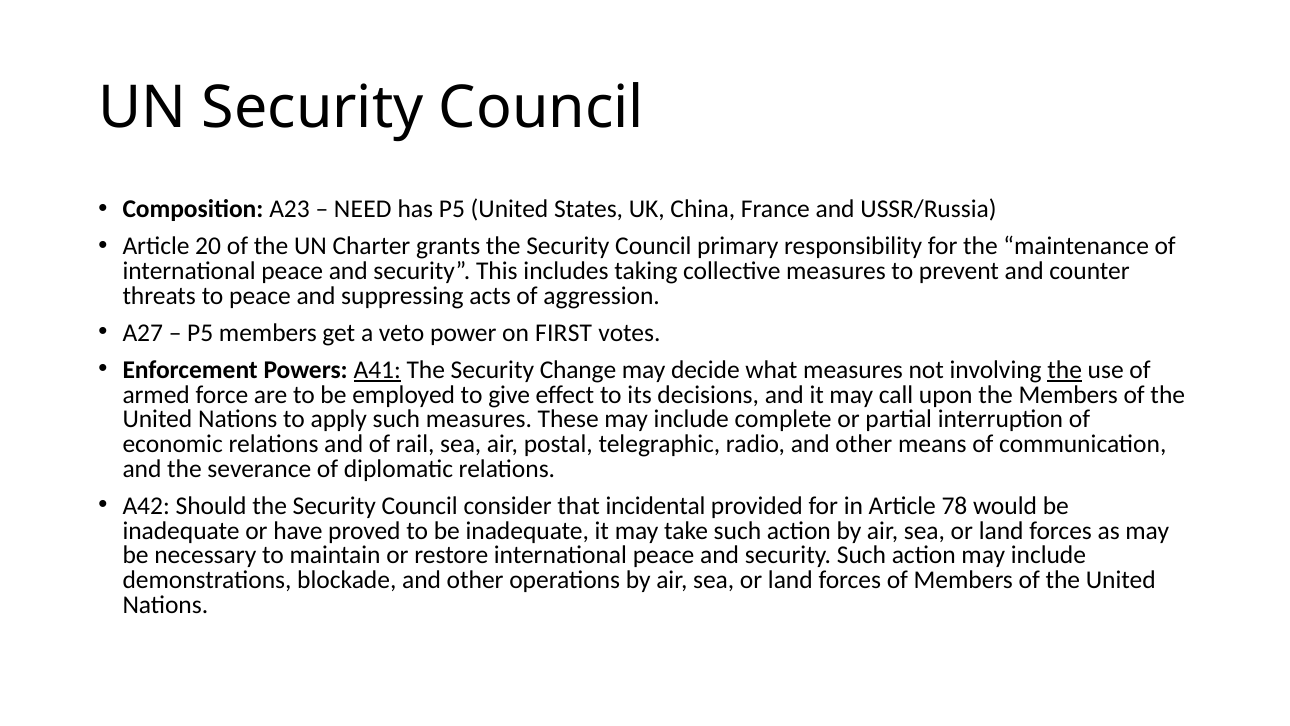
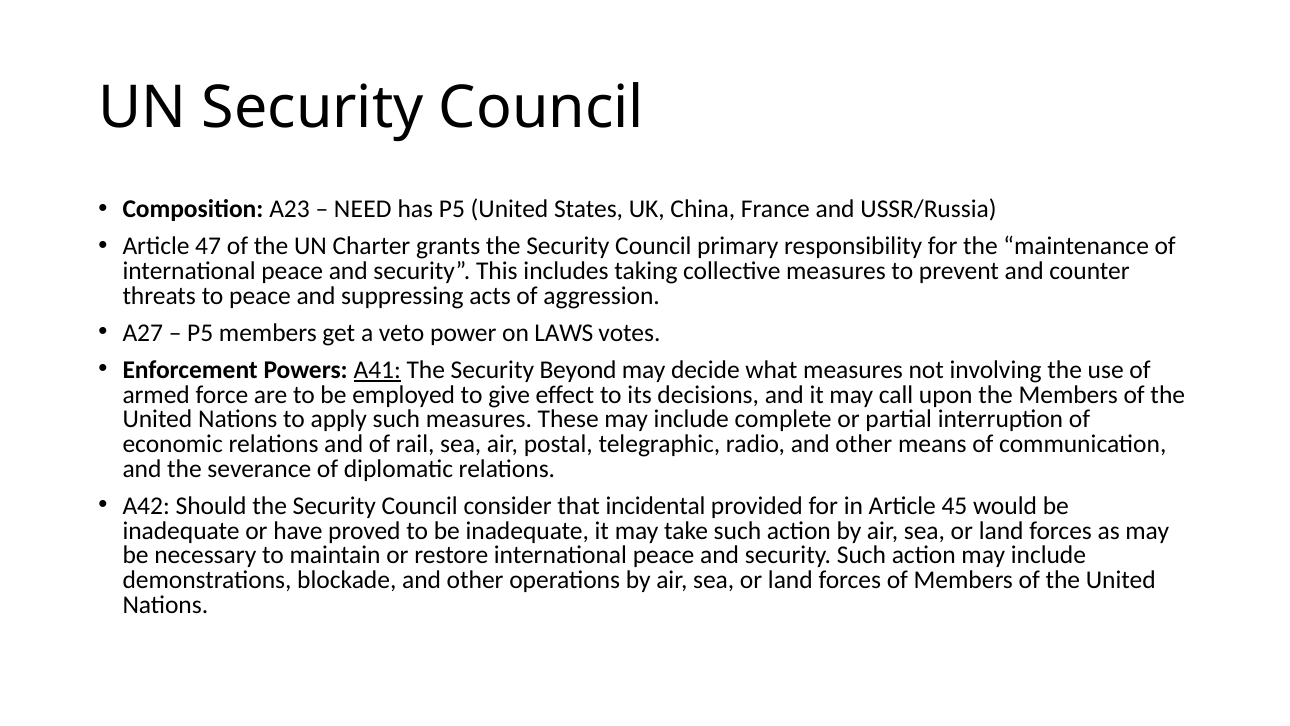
20: 20 -> 47 (208, 246)
FIRST: FIRST -> LAWS (564, 333)
Change: Change -> Beyond (578, 370)
the underline: present -> none (1065, 370)
78: 78 -> 45 (954, 506)
